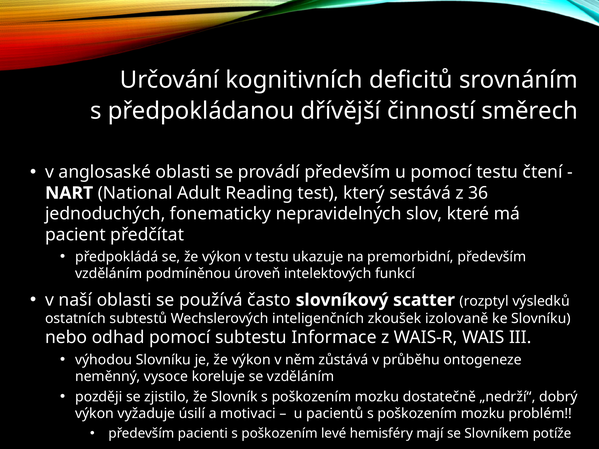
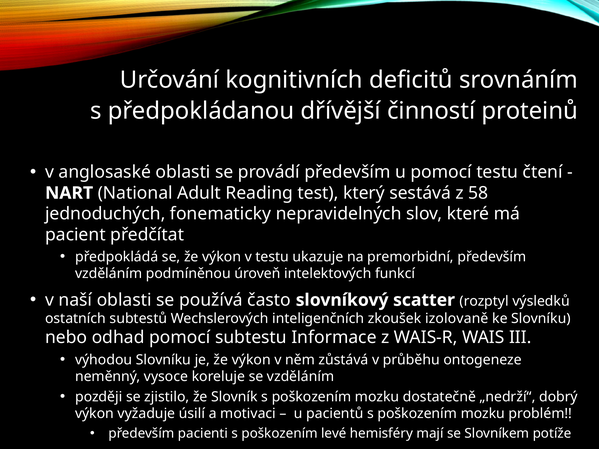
směrech: směrech -> proteinů (530, 111)
36: 36 -> 58 (478, 193)
